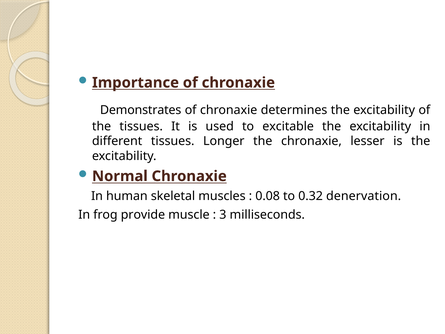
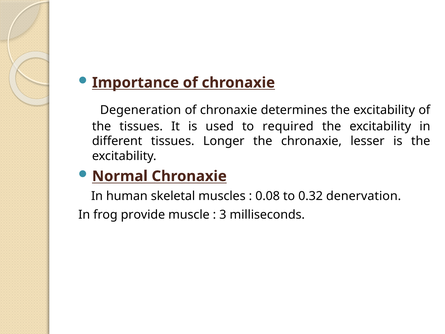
Demonstrates: Demonstrates -> Degeneration (141, 110)
excitable: excitable -> required (288, 126)
